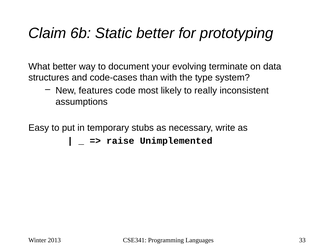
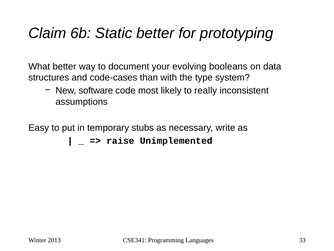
terminate: terminate -> booleans (228, 66)
features: features -> software (96, 90)
